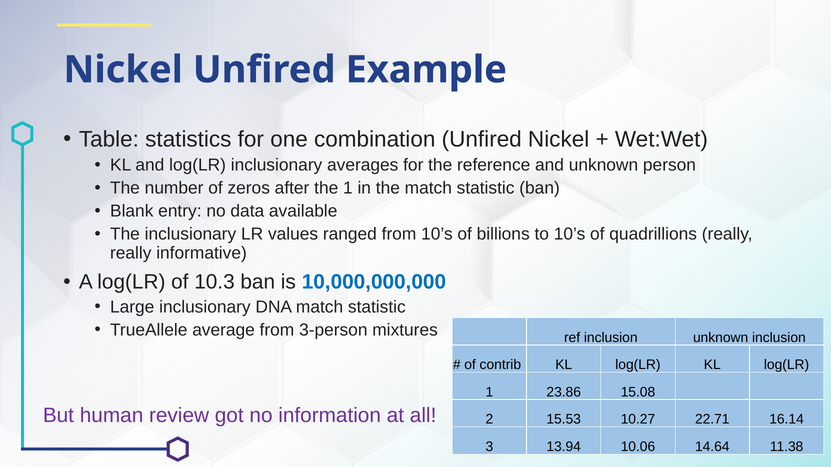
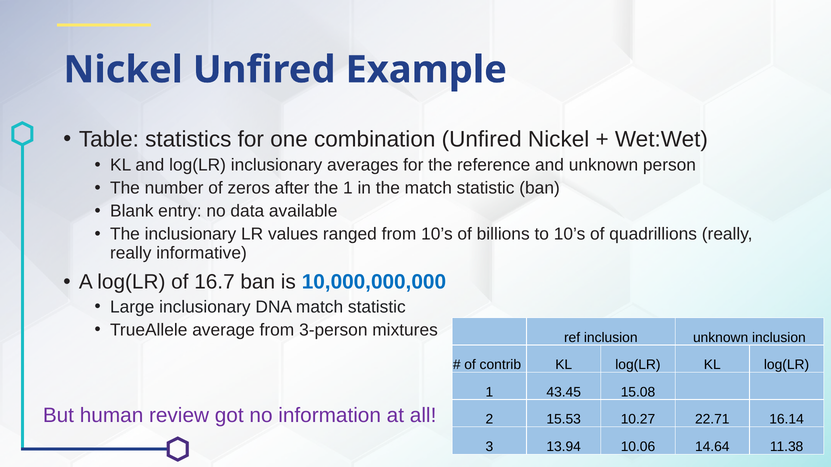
10.3: 10.3 -> 16.7 (214, 282)
23.86: 23.86 -> 43.45 (564, 392)
